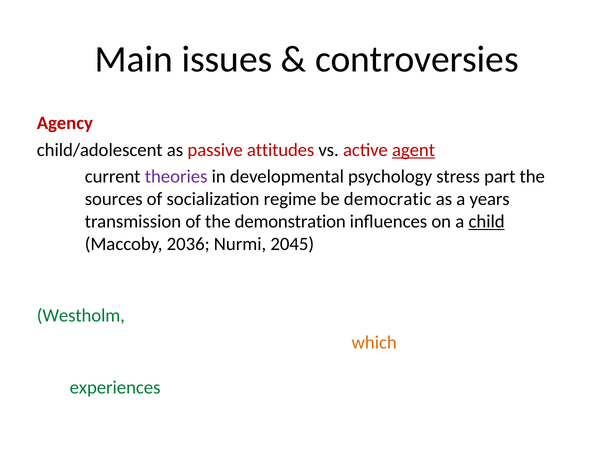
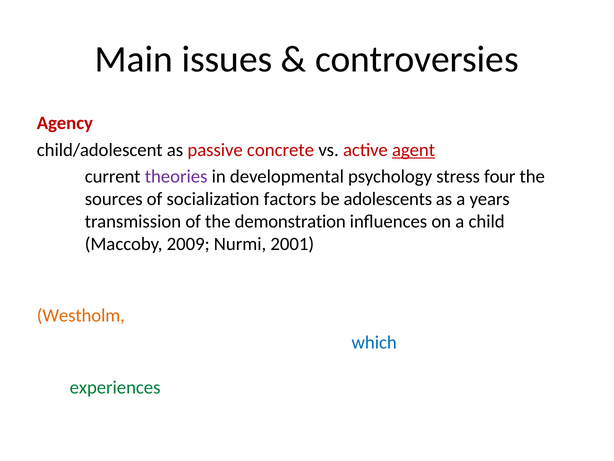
attitudes: attitudes -> concrete (281, 150)
part: part -> four (500, 176)
regime: regime -> factors (290, 199)
be democratic: democratic -> adolescents (388, 199)
child underline: present -> none (487, 221)
2036: 2036 -> 2009 (188, 244)
2045: 2045 -> 2001 (292, 244)
Westholm colour: green -> orange (81, 315)
which colour: orange -> blue (374, 342)
